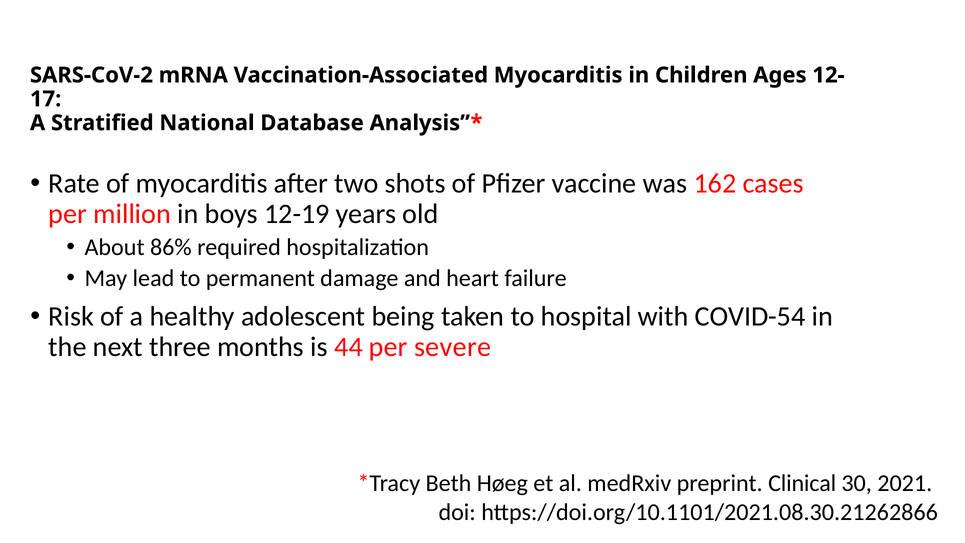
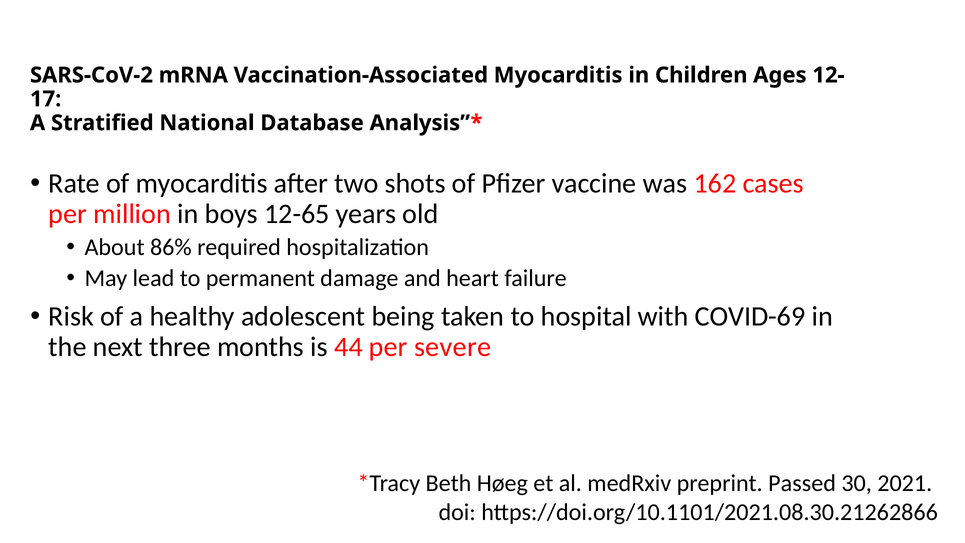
12-19: 12-19 -> 12-65 (297, 214)
COVID-54: COVID-54 -> COVID-69 (750, 316)
Clinical: Clinical -> Passed (802, 483)
